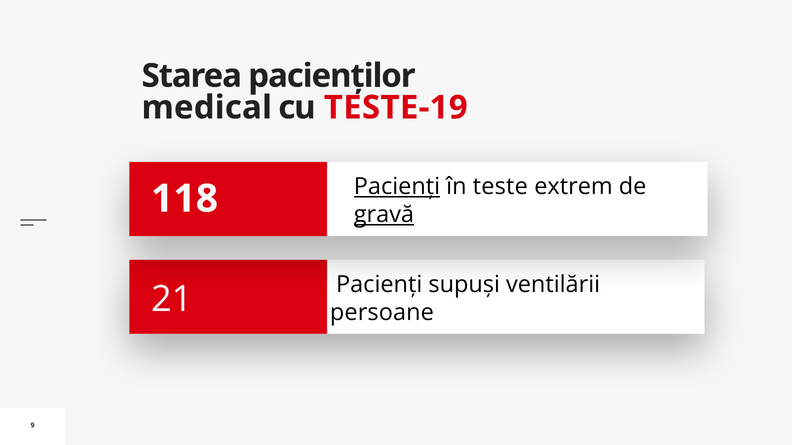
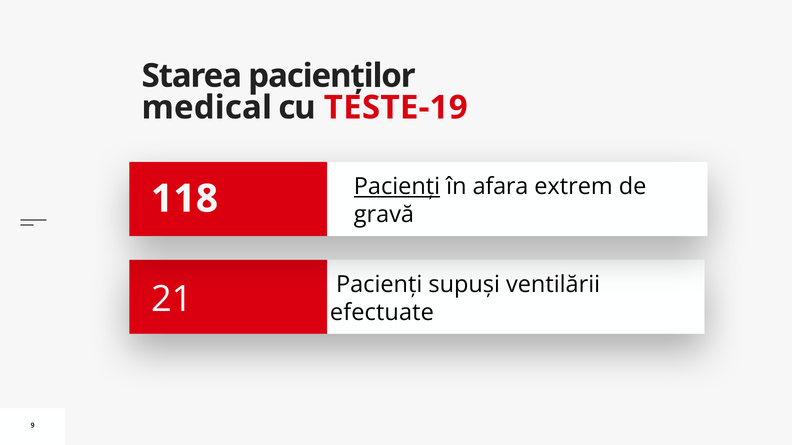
teste: teste -> afara (501, 187)
gravă underline: present -> none (384, 215)
persoane: persoane -> efectuate (382, 313)
